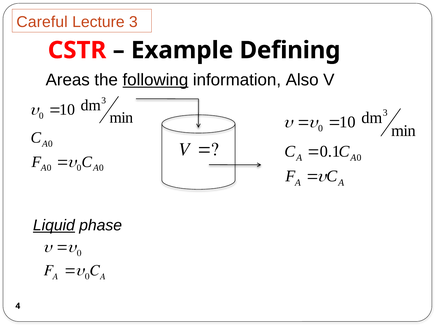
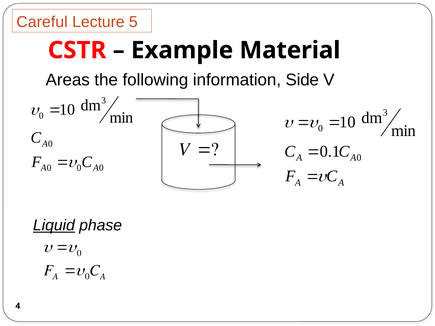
Lecture 3: 3 -> 5 (133, 22)
Defining: Defining -> Material (290, 50)
following underline: present -> none (155, 80)
Also: Also -> Side (302, 80)
